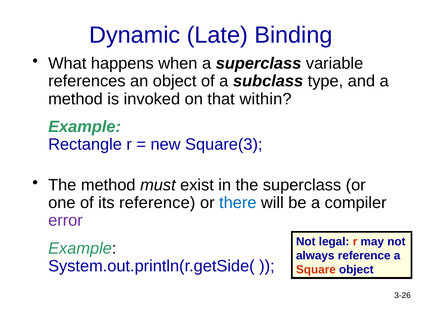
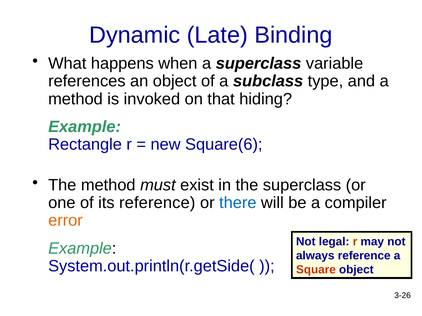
within: within -> hiding (266, 99)
Square(3: Square(3 -> Square(6 (224, 145)
error colour: purple -> orange (65, 221)
